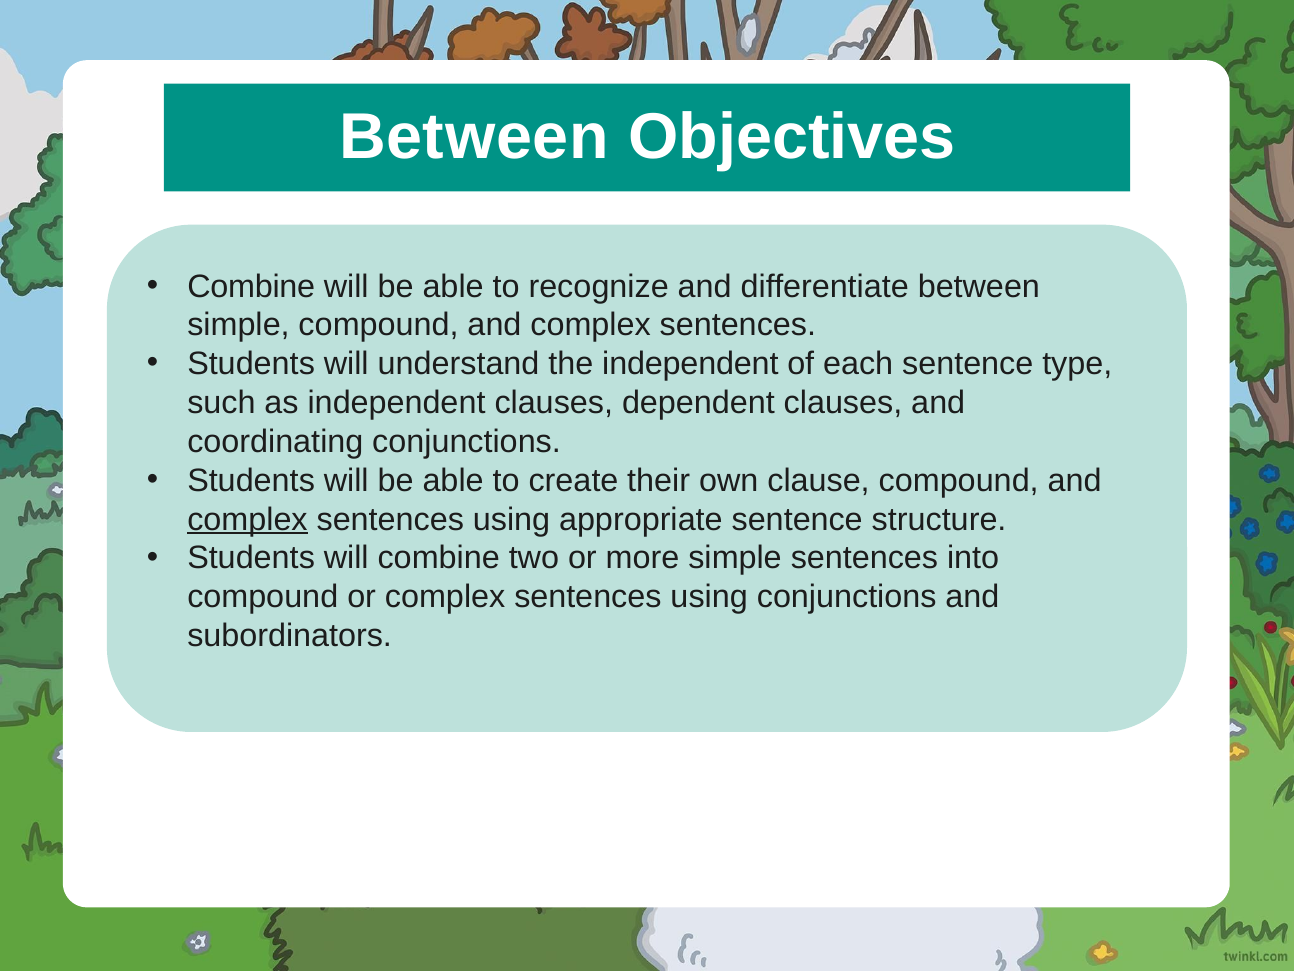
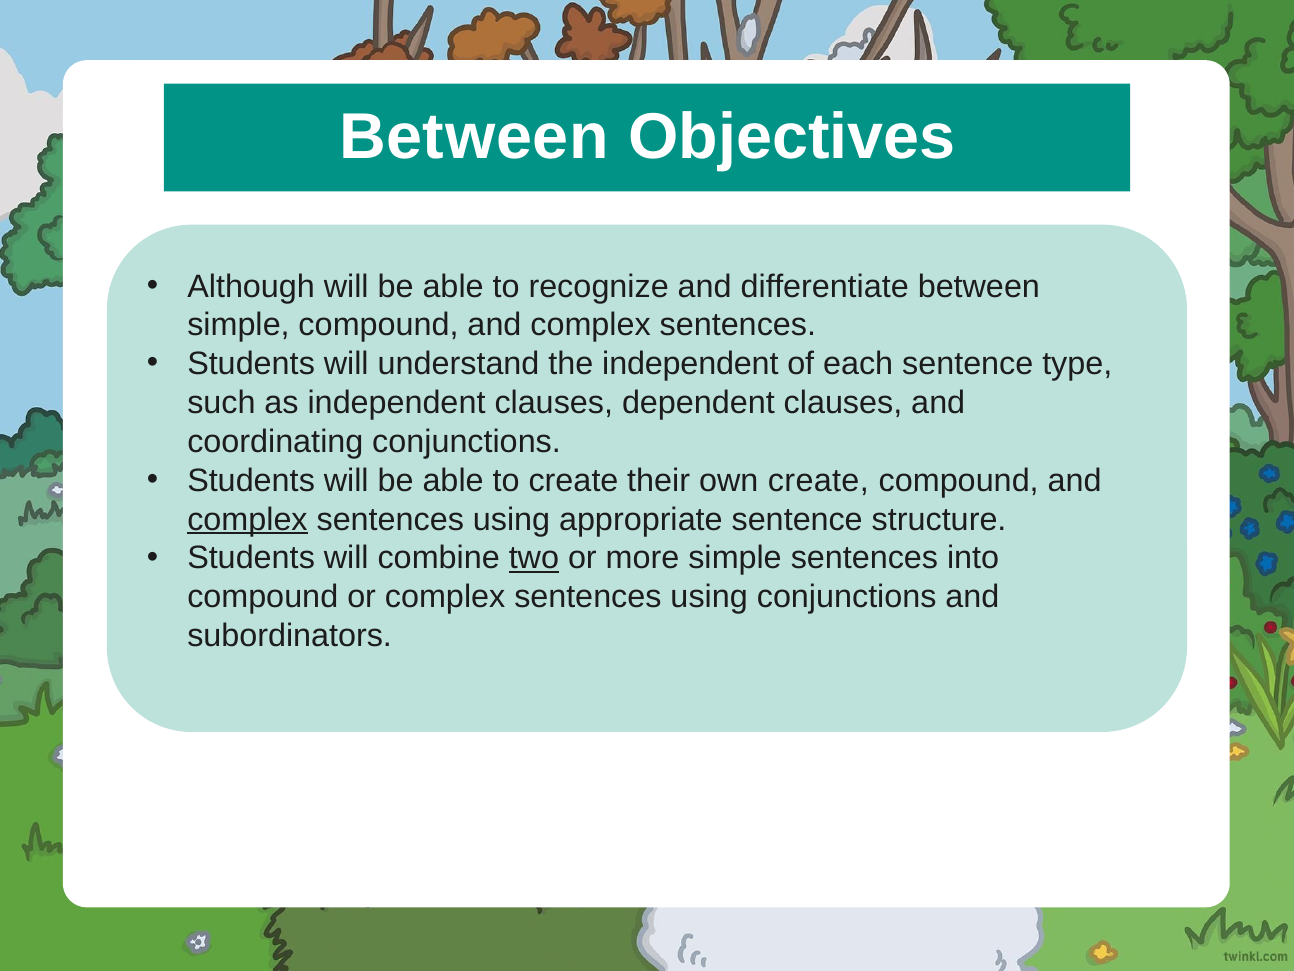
Combine: Combine -> Although (251, 286)
own clause: clause -> create (818, 480)
two underline: none -> present (534, 558)
